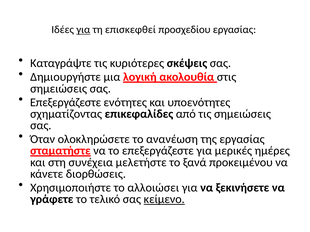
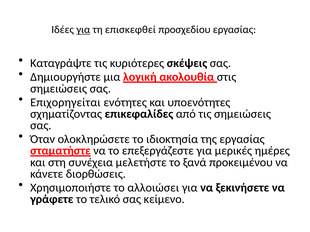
Επεξεργάζεστε: Επεξεργάζεστε -> Επιχορηγείται (65, 103)
ανανέωση: ανανέωση -> ιδιοκτησία (172, 139)
κείμενο underline: present -> none (164, 200)
